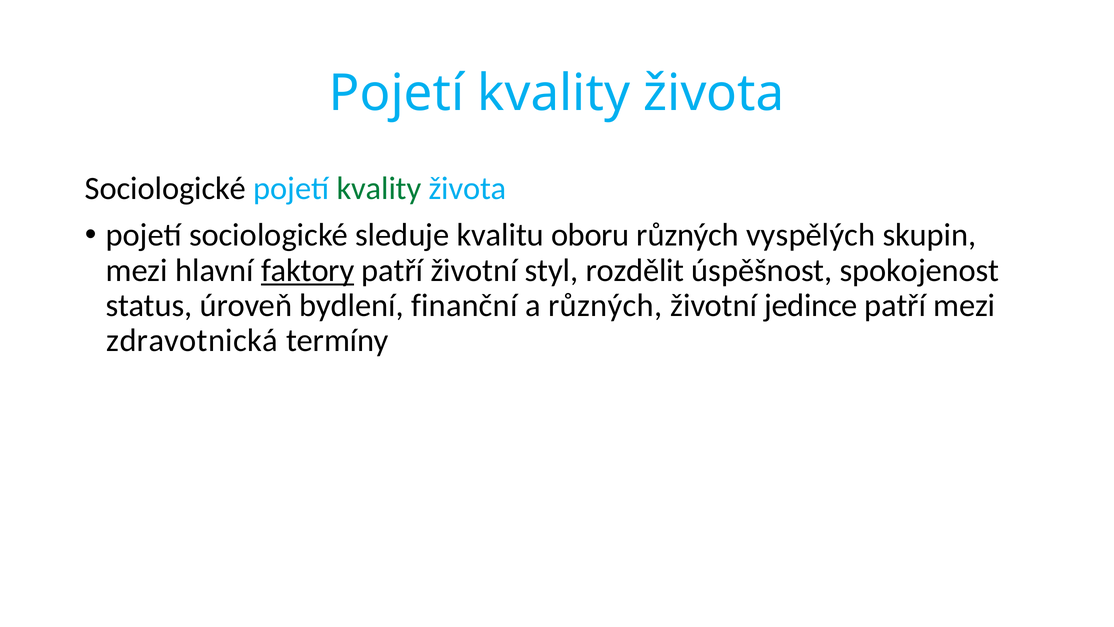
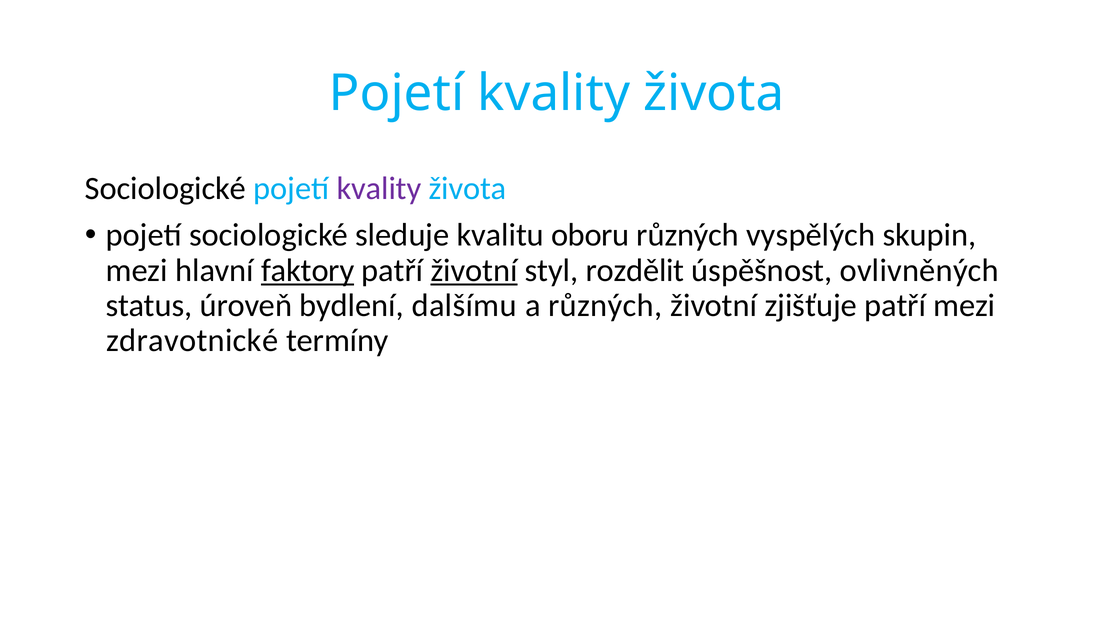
kvality colour: green -> purple (379, 188)
životní underline: none -> present (474, 270)
spokojenost: spokojenost -> ovlivněných (919, 270)
finanční: finanční -> dalšímu (464, 305)
jedince: jedince -> zjišťuje (811, 305)
zdravotnická: zdravotnická -> zdravotnické (192, 340)
